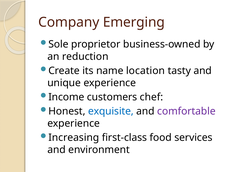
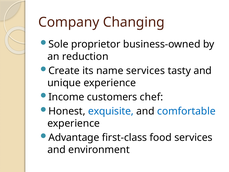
Emerging: Emerging -> Changing (134, 22)
name location: location -> services (146, 71)
comfortable colour: purple -> blue (186, 111)
Increasing: Increasing -> Advantage (74, 137)
